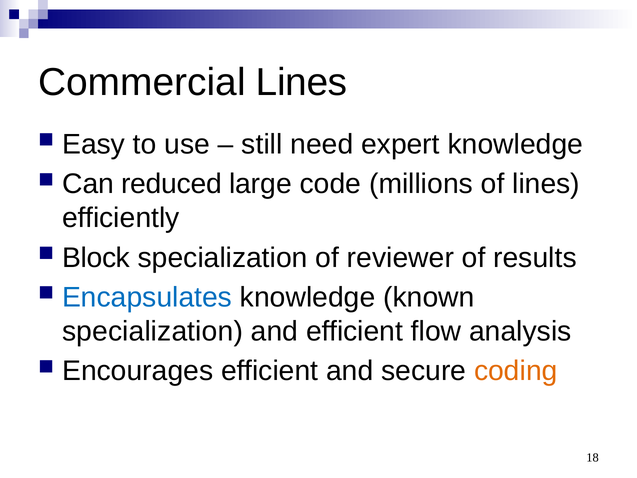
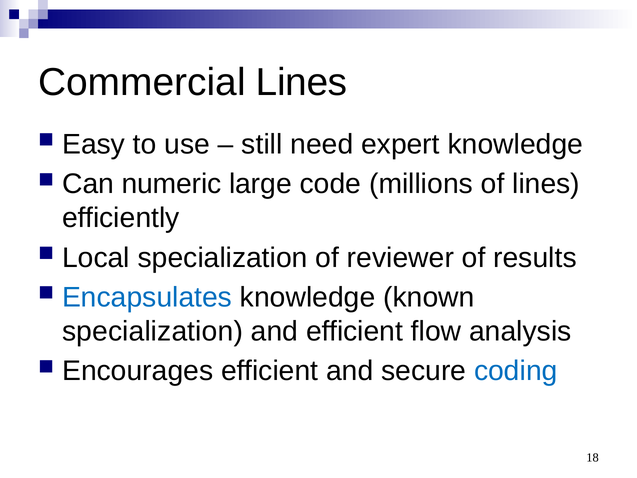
reduced: reduced -> numeric (172, 184)
Block: Block -> Local (96, 258)
coding colour: orange -> blue (516, 371)
